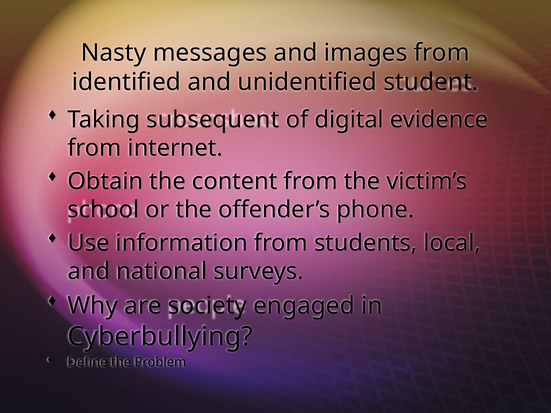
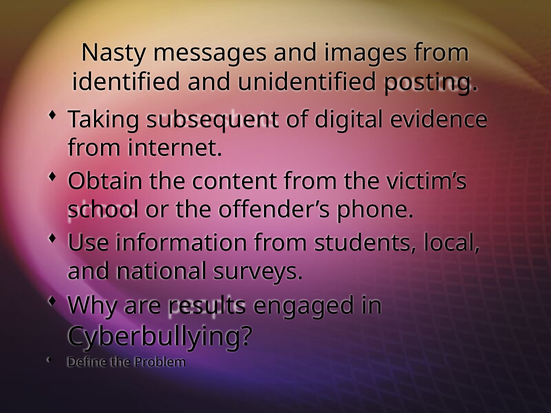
student: student -> posting (431, 82)
society: society -> results (207, 306)
